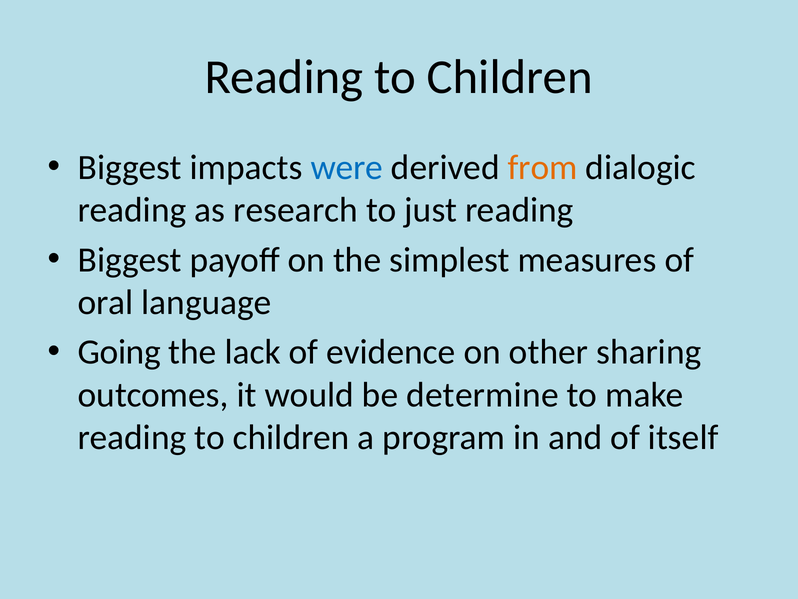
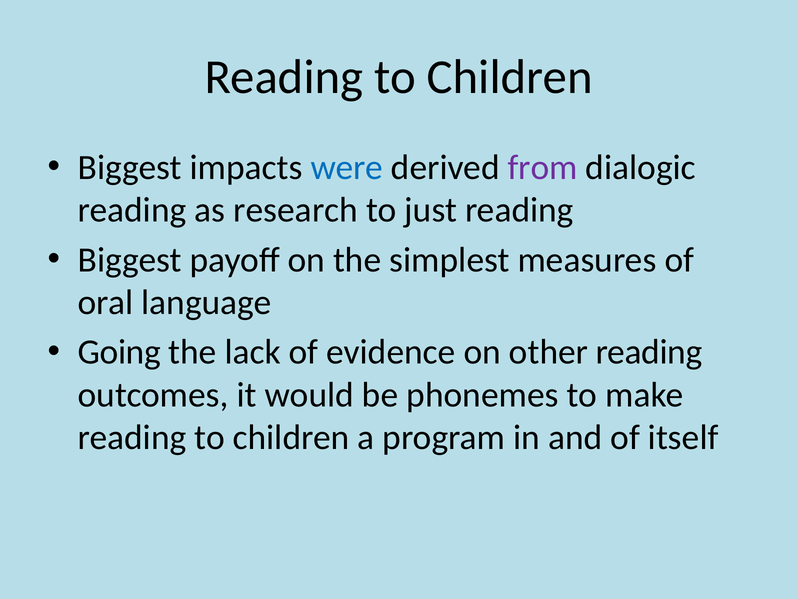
from colour: orange -> purple (543, 167)
other sharing: sharing -> reading (649, 352)
determine: determine -> phonemes (483, 394)
